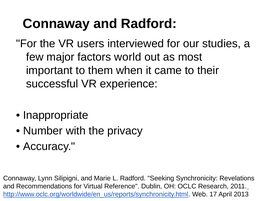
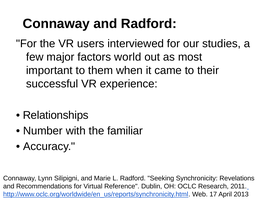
Inappropriate: Inappropriate -> Relationships (56, 115)
privacy: privacy -> familiar (125, 131)
